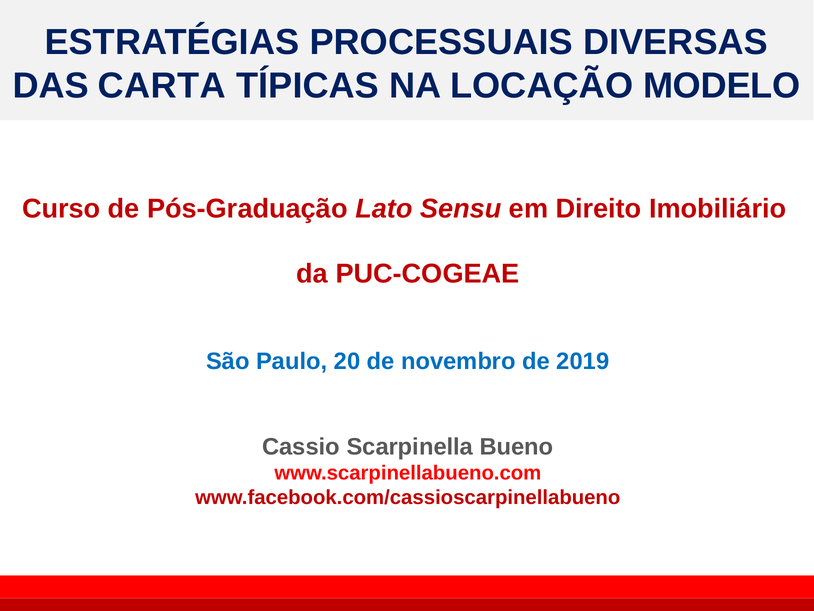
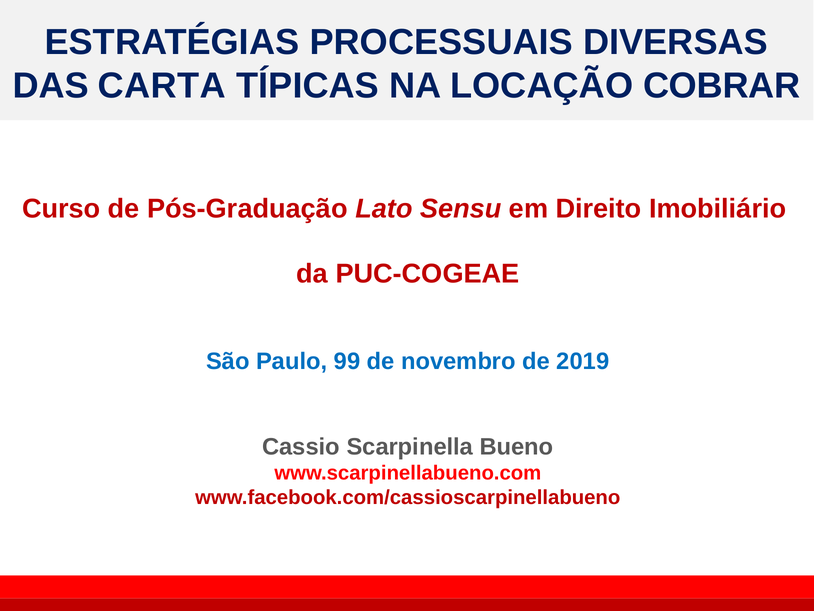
MODELO: MODELO -> COBRAR (722, 86)
20: 20 -> 99 (347, 361)
